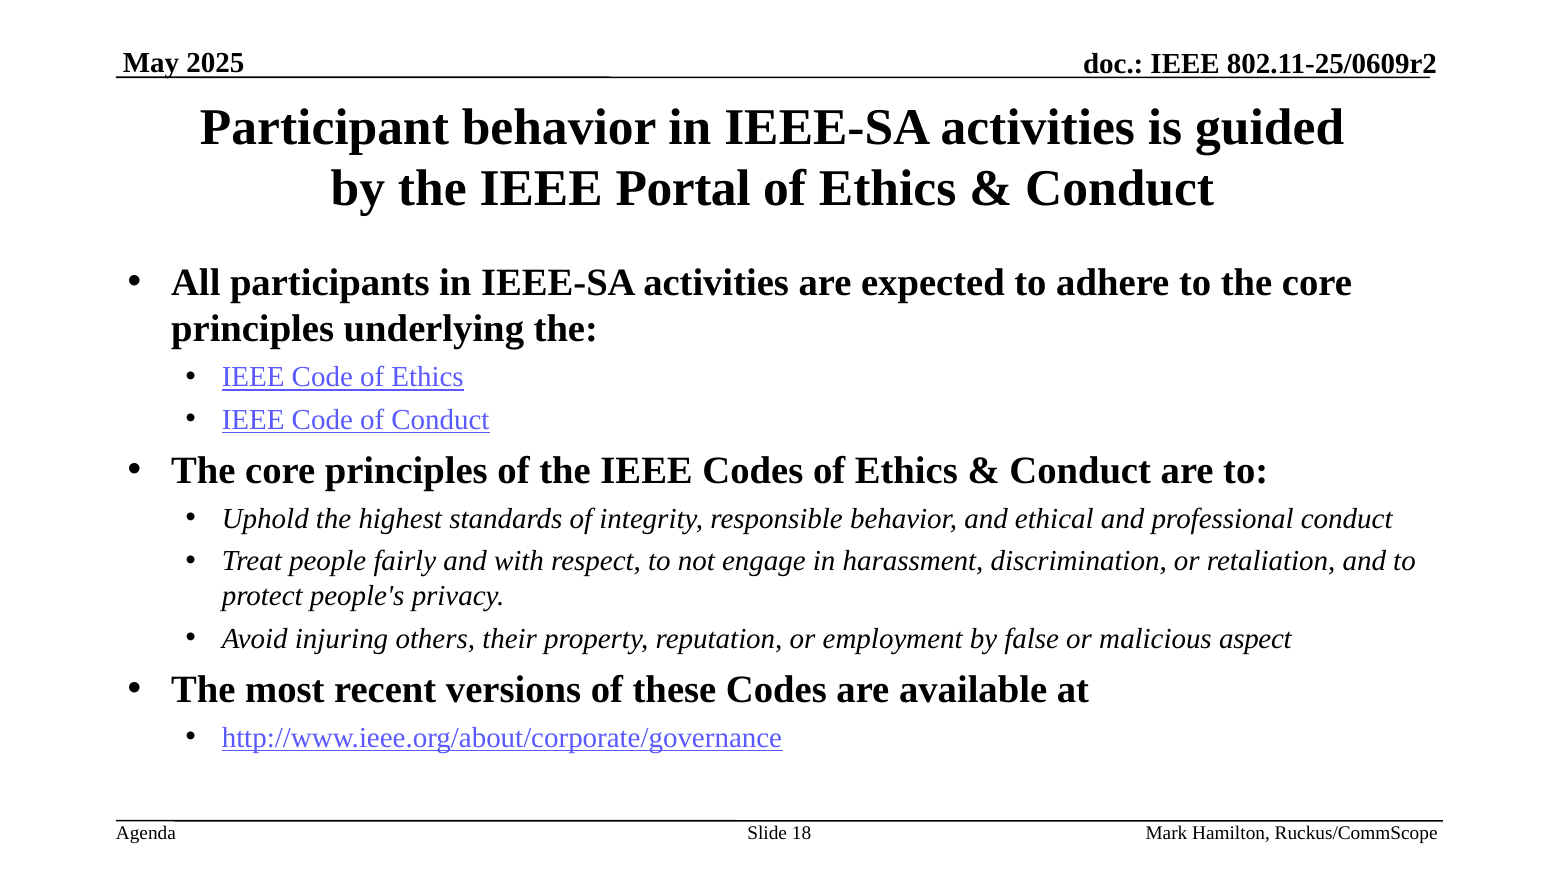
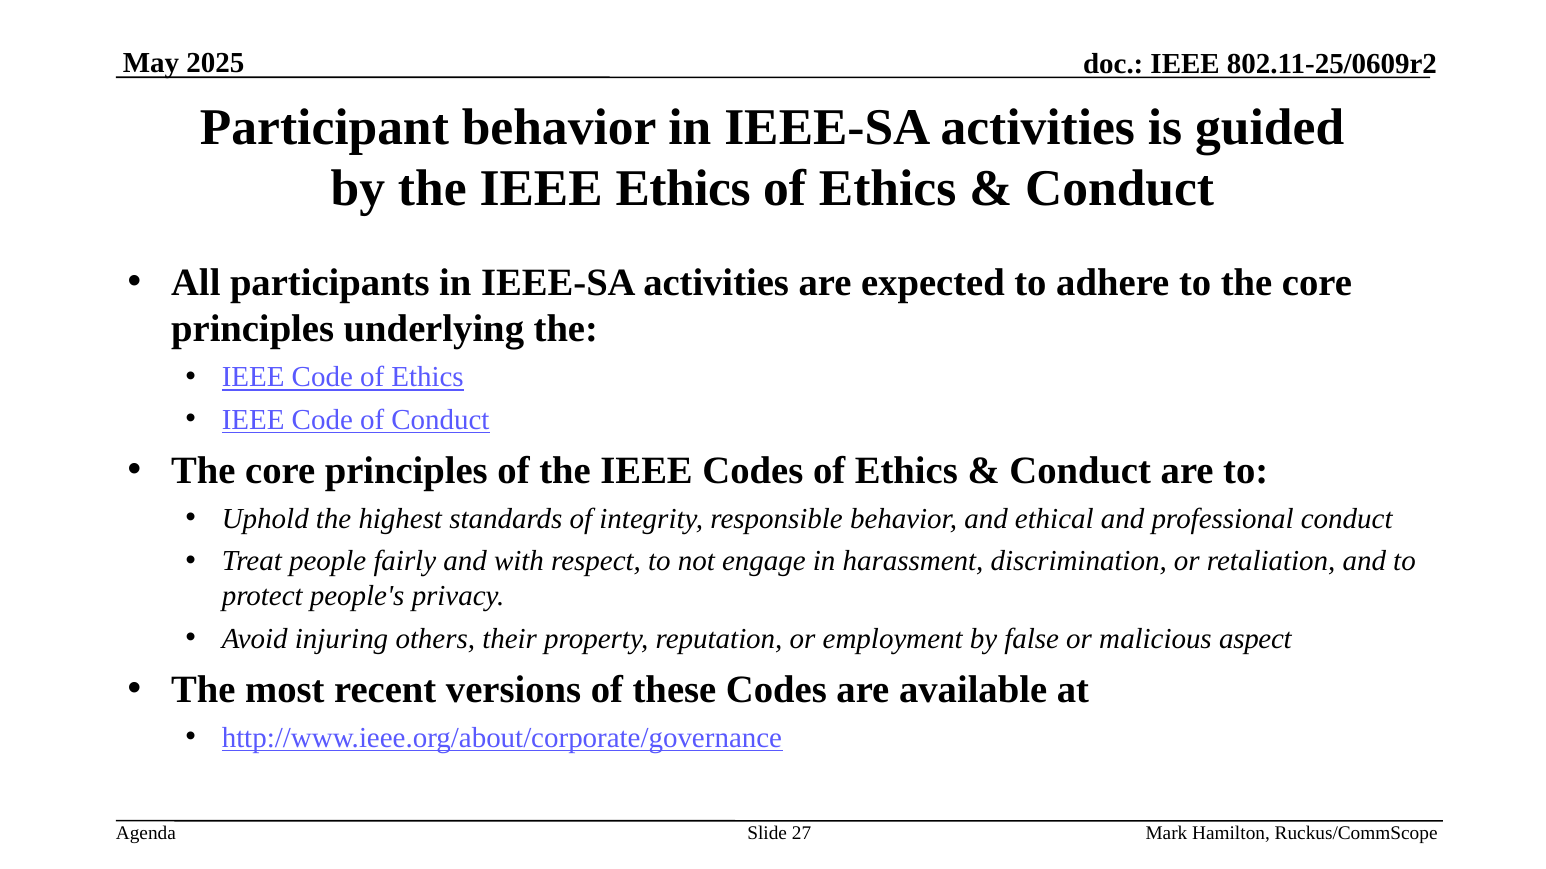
IEEE Portal: Portal -> Ethics (683, 189)
18: 18 -> 27 (802, 834)
